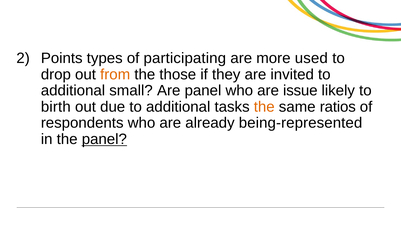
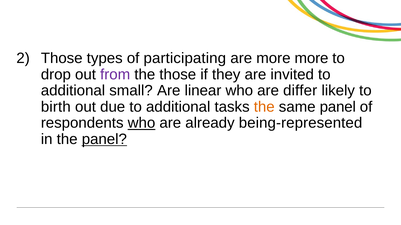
Points: Points -> Those (62, 58)
more used: used -> more (311, 58)
from colour: orange -> purple (115, 75)
Are panel: panel -> linear (203, 91)
issue: issue -> differ (300, 91)
same ratios: ratios -> panel (338, 107)
who underline: none -> present (141, 123)
